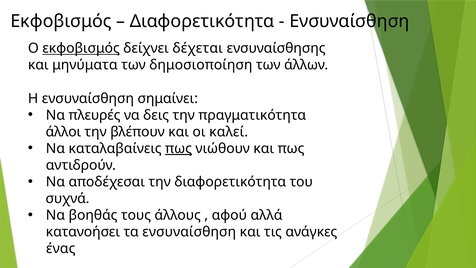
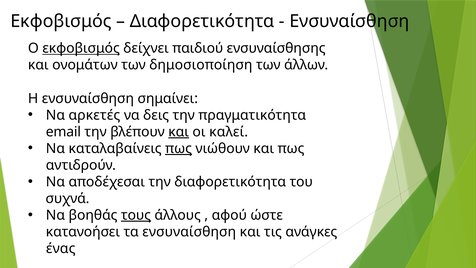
δέχεται: δέχεται -> παιδιού (198, 48)
μηνύματα: μηνύματα -> ονομάτων (85, 65)
πλευρές: πλευρές -> αρκετές (94, 115)
άλλοι: άλλοι -> email (63, 132)
και underline: none -> present (179, 132)
τους underline: none -> present (136, 215)
αλλά: αλλά -> ώστε (267, 215)
